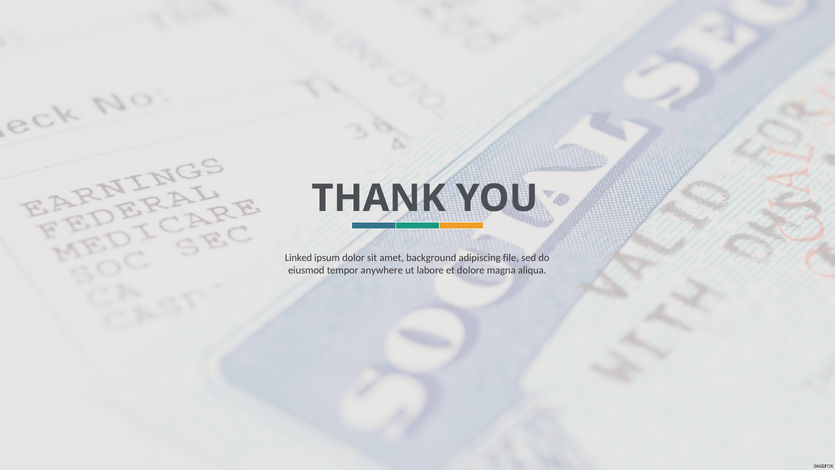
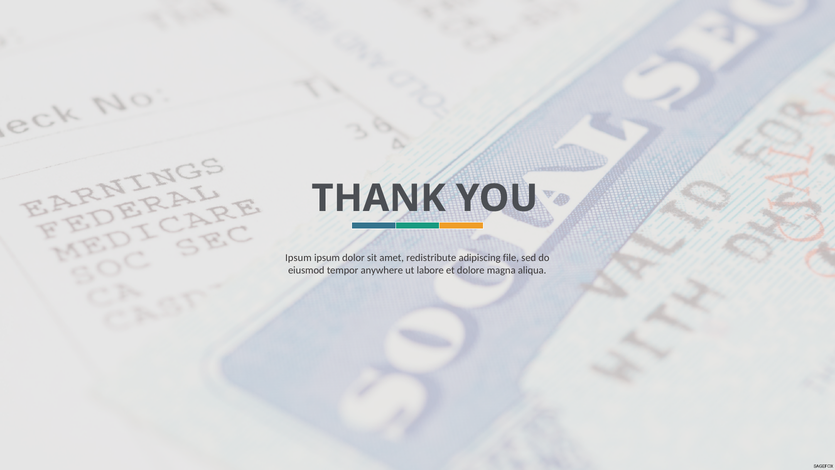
Linked: Linked -> Ipsum (298, 258)
background: background -> redistribute (431, 258)
